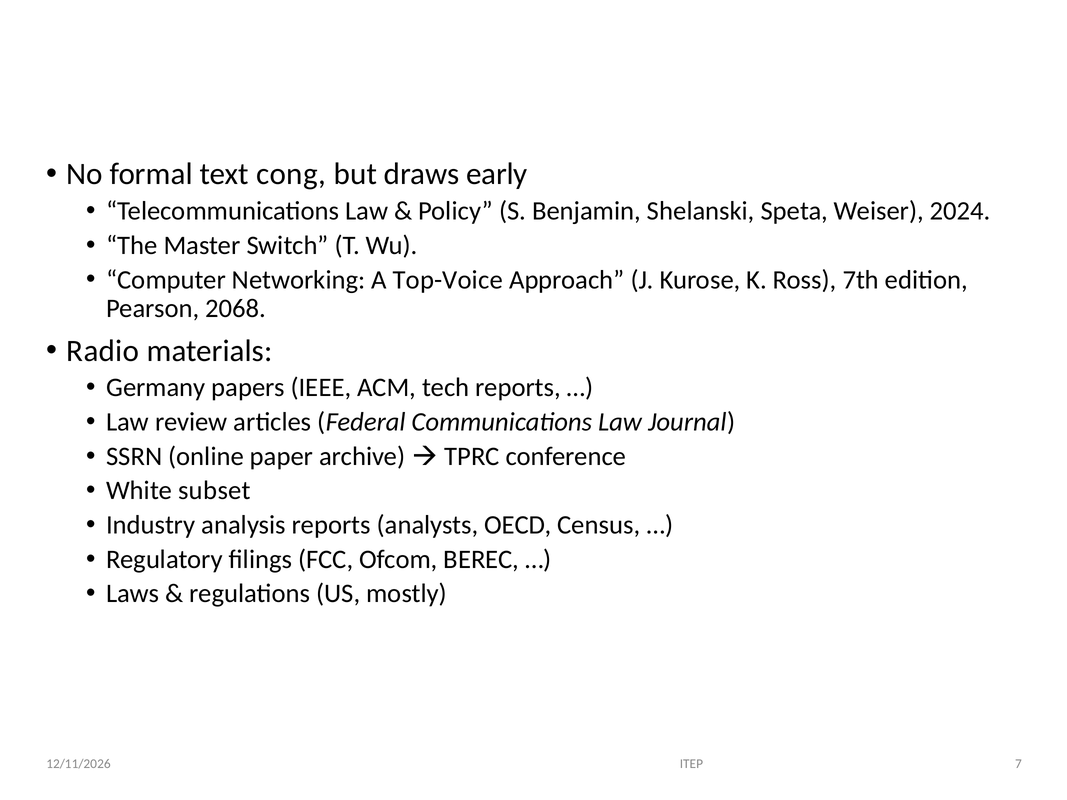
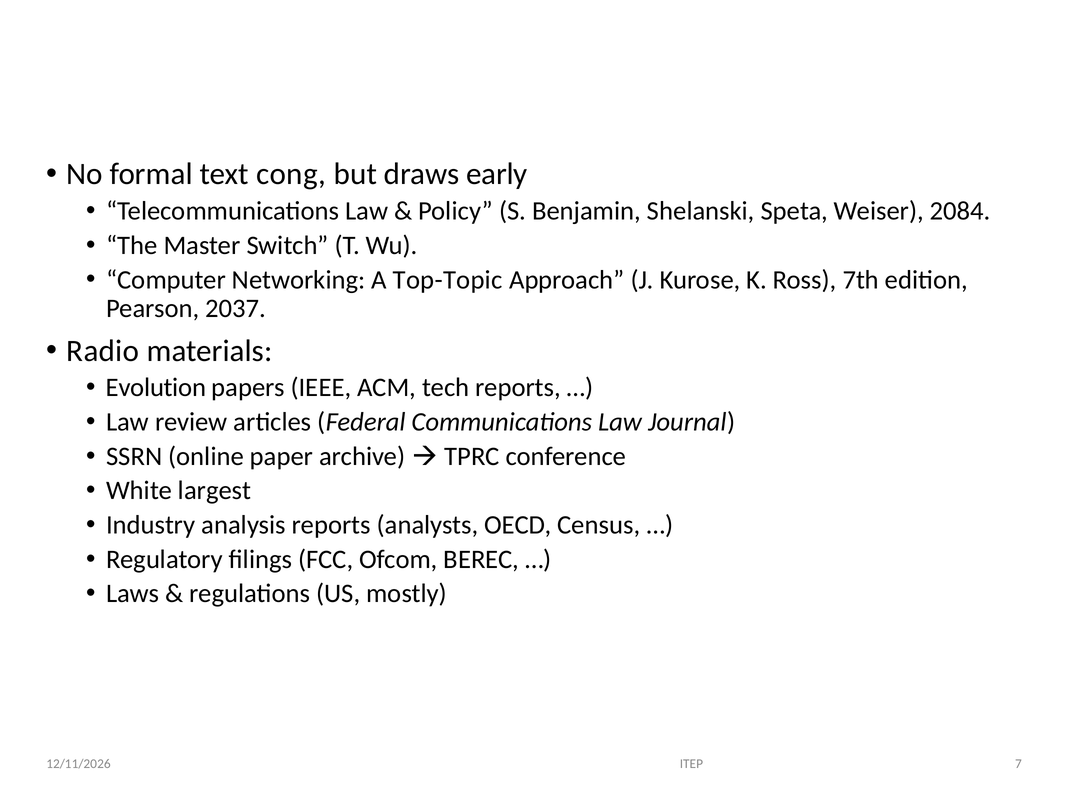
2024: 2024 -> 2084 (960, 211)
Top-Voice: Top-Voice -> Top-Topic (448, 280)
2068: 2068 -> 2037 (236, 309)
Germany: Germany -> Evolution (156, 388)
subset: subset -> largest (215, 491)
